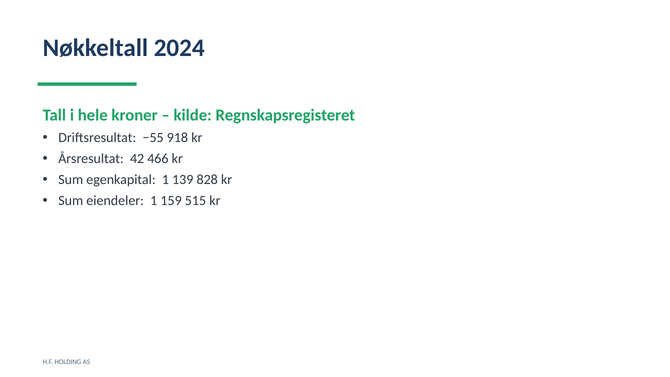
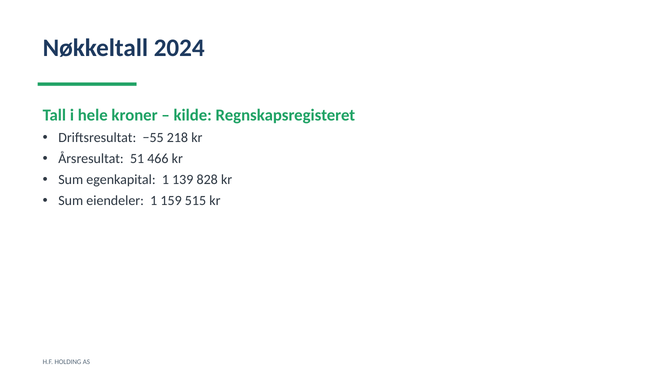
918: 918 -> 218 (177, 138)
42: 42 -> 51 (137, 159)
